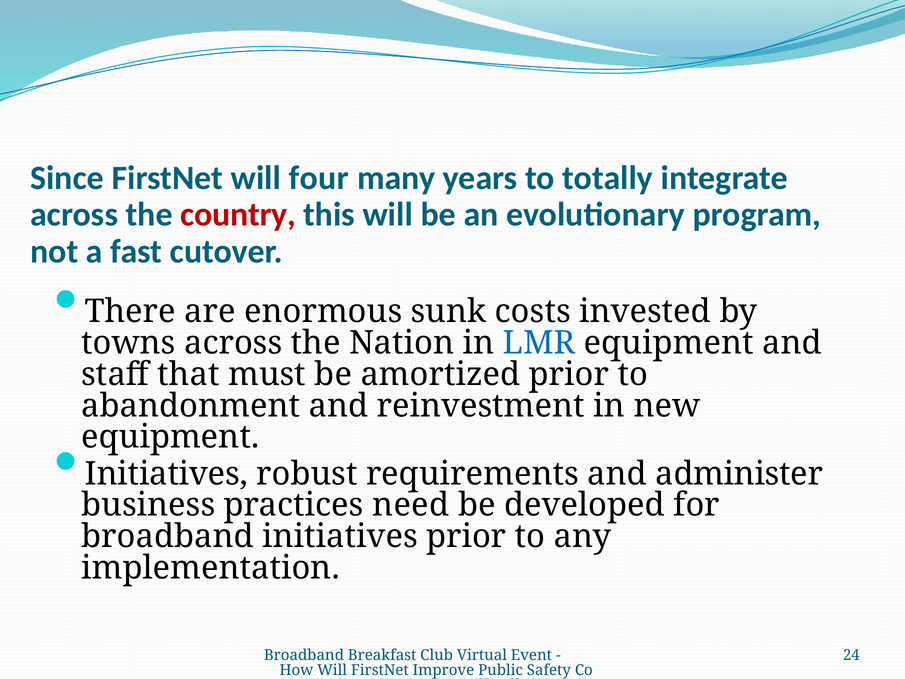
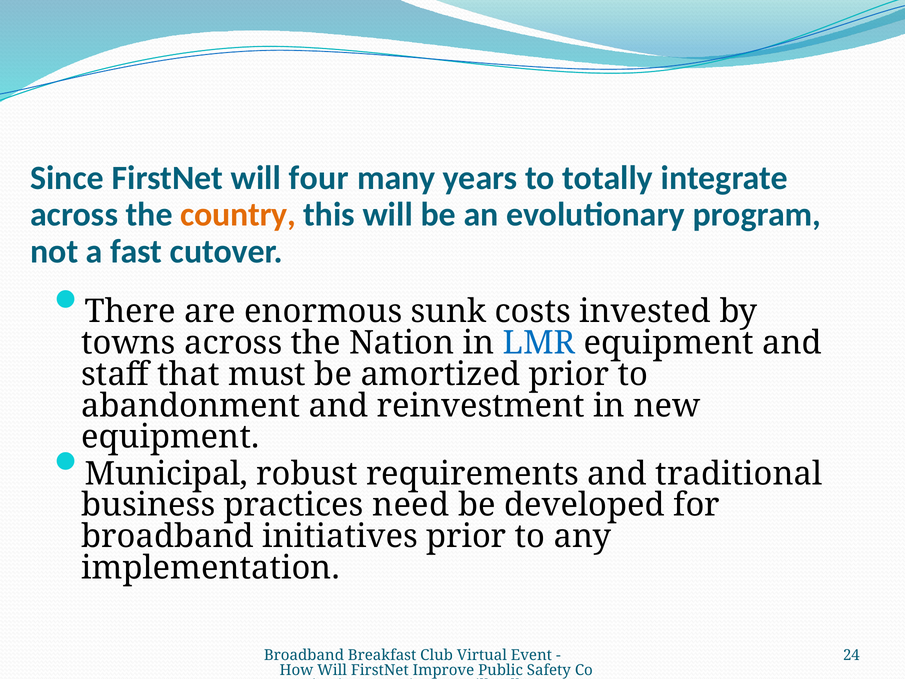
country colour: red -> orange (238, 215)
Initiatives: Initiatives -> Municipal (166, 474)
administer: administer -> traditional (739, 474)
